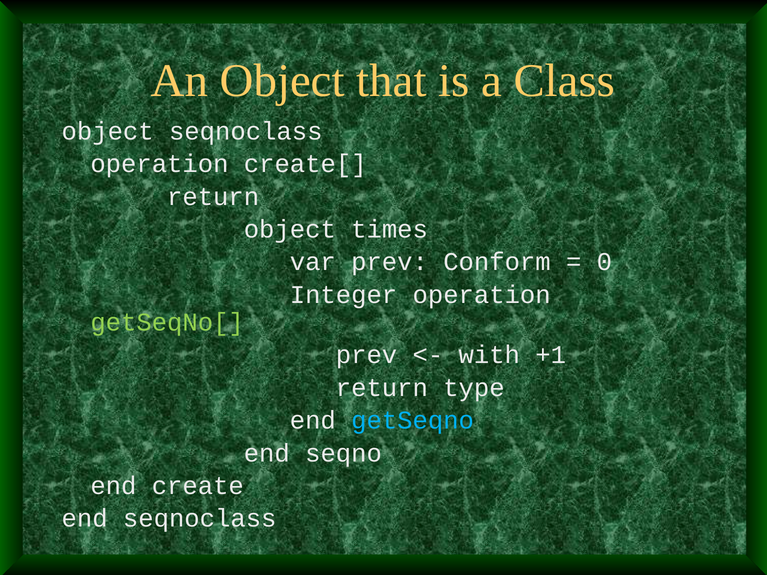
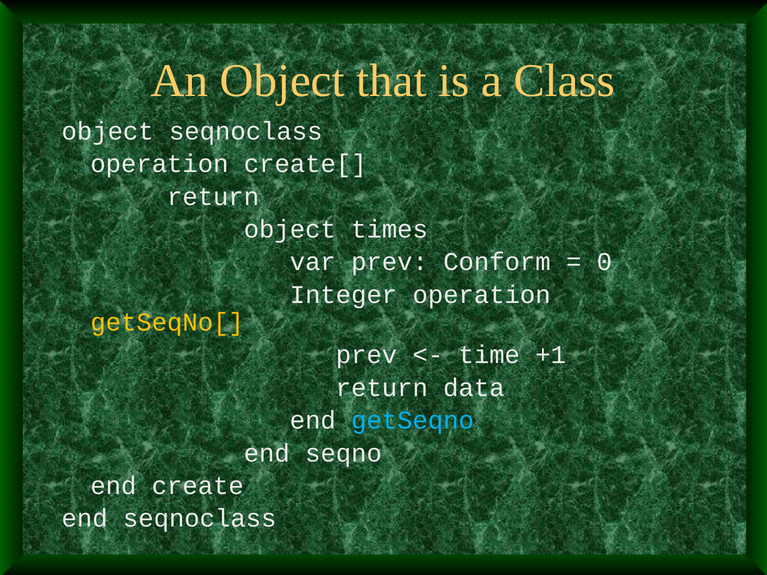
getSeqNo[ colour: light green -> yellow (167, 322)
with: with -> time (489, 355)
type: type -> data (474, 388)
